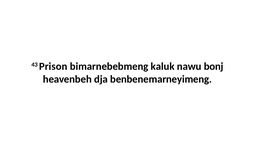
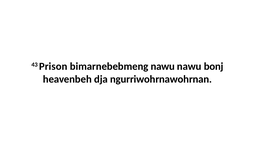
bimarnebebmeng kaluk: kaluk -> nawu (163, 66)
benbenemarneyimeng: benbenemarneyimeng -> ngurriwohrnawohrnan (161, 79)
